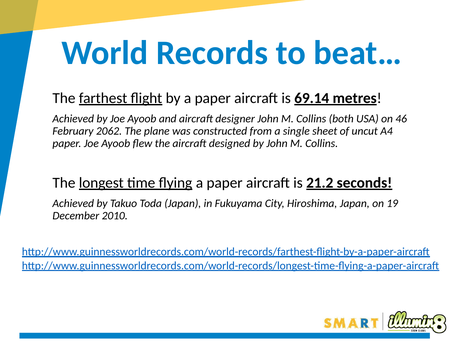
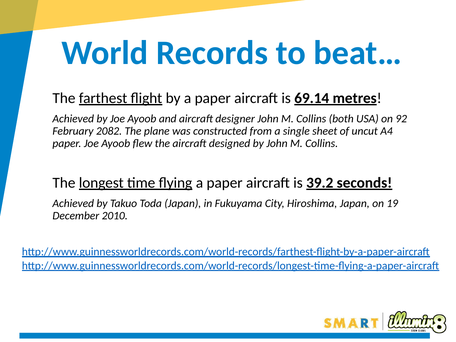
46: 46 -> 92 (401, 119)
2062: 2062 -> 2082 (109, 131)
21.2: 21.2 -> 39.2 (320, 183)
